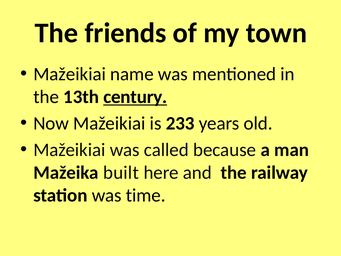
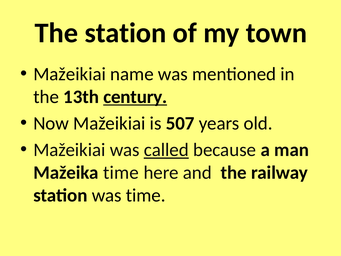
The friends: friends -> station (125, 33)
233: 233 -> 507 (180, 123)
called underline: none -> present (166, 150)
Mažeika built: built -> time (121, 173)
